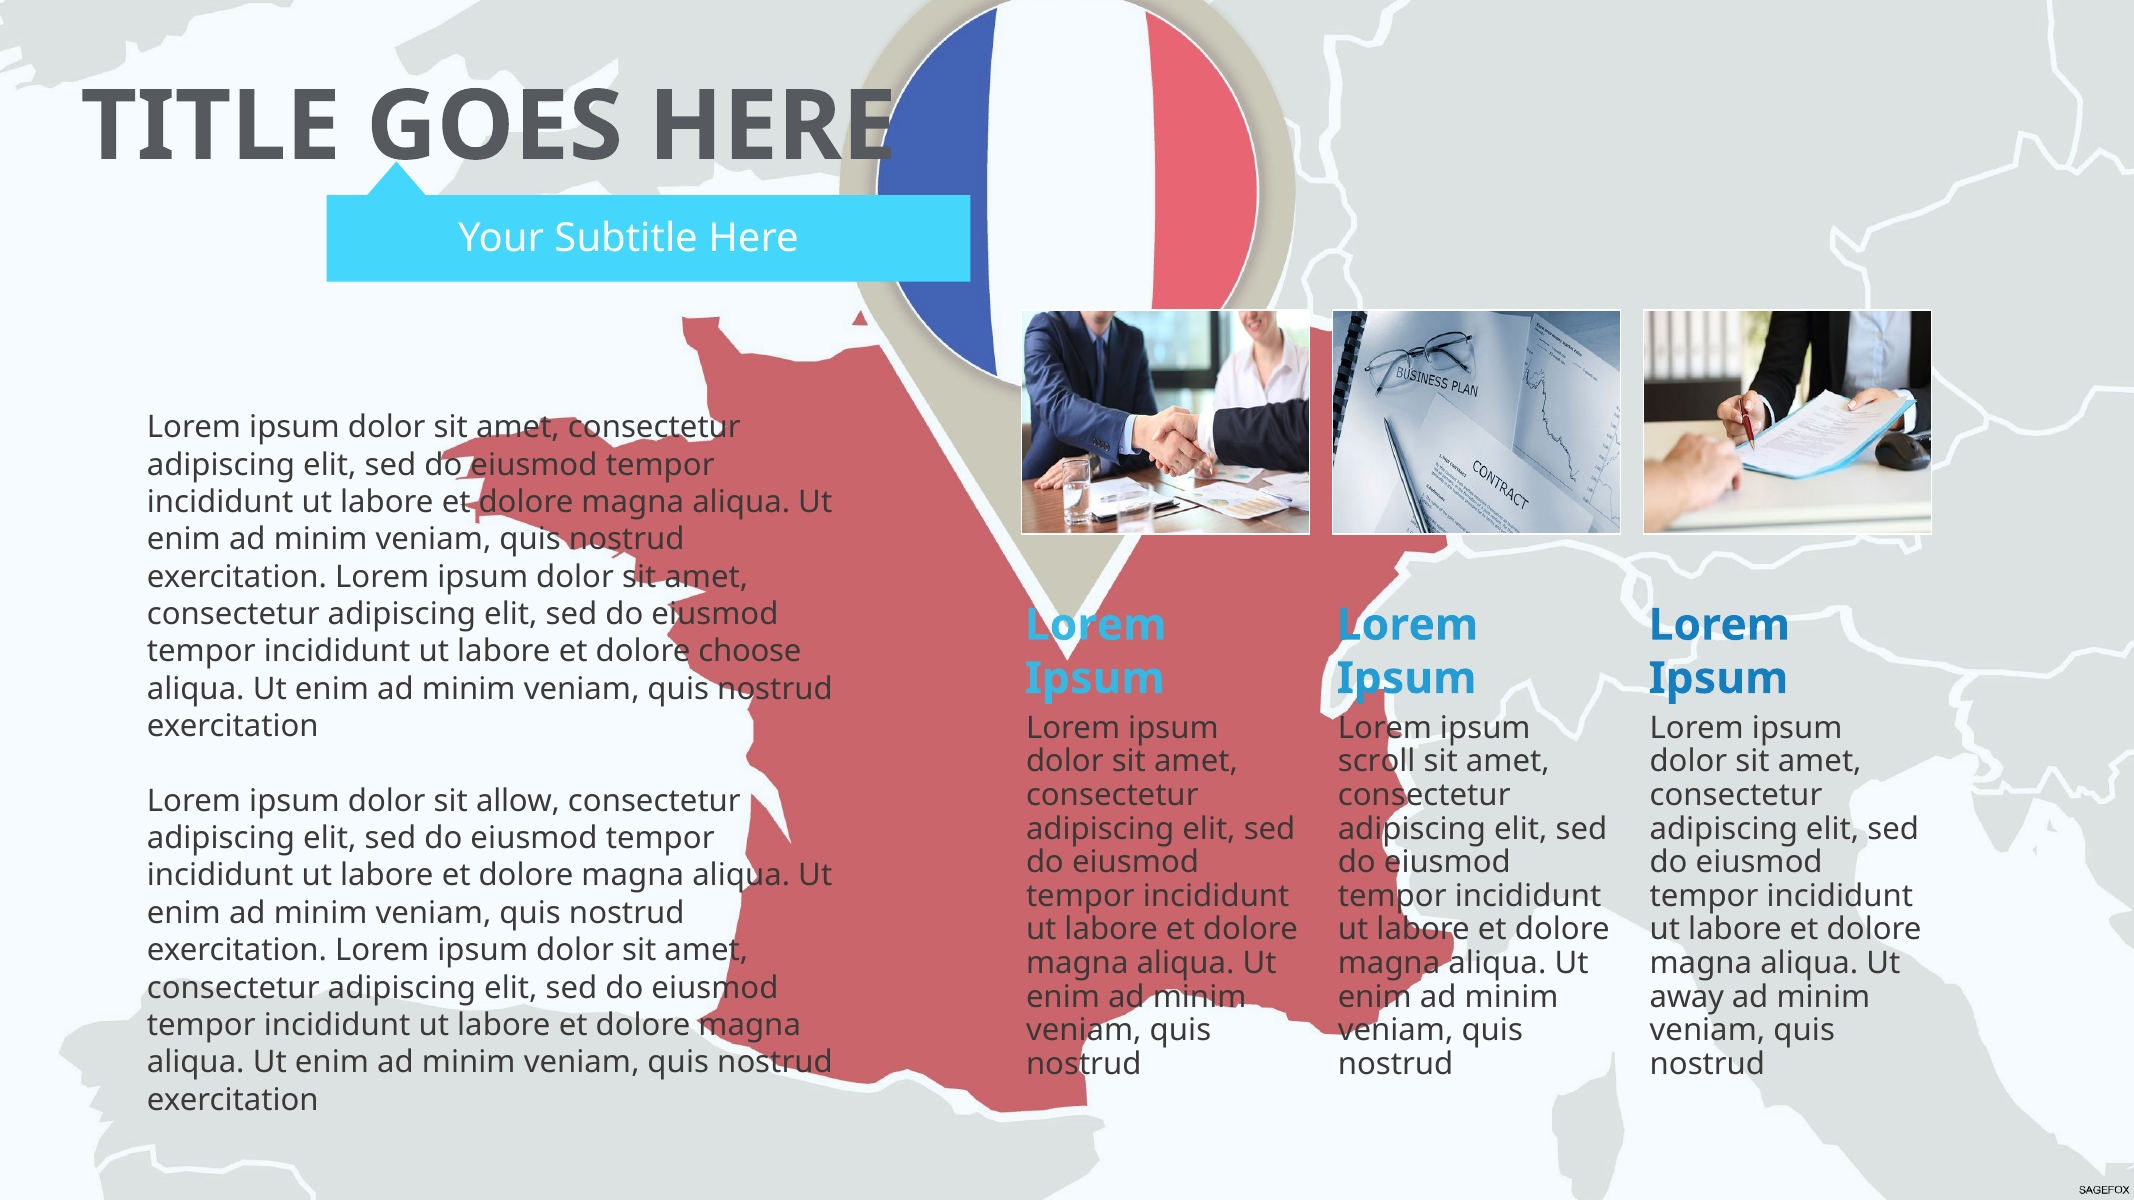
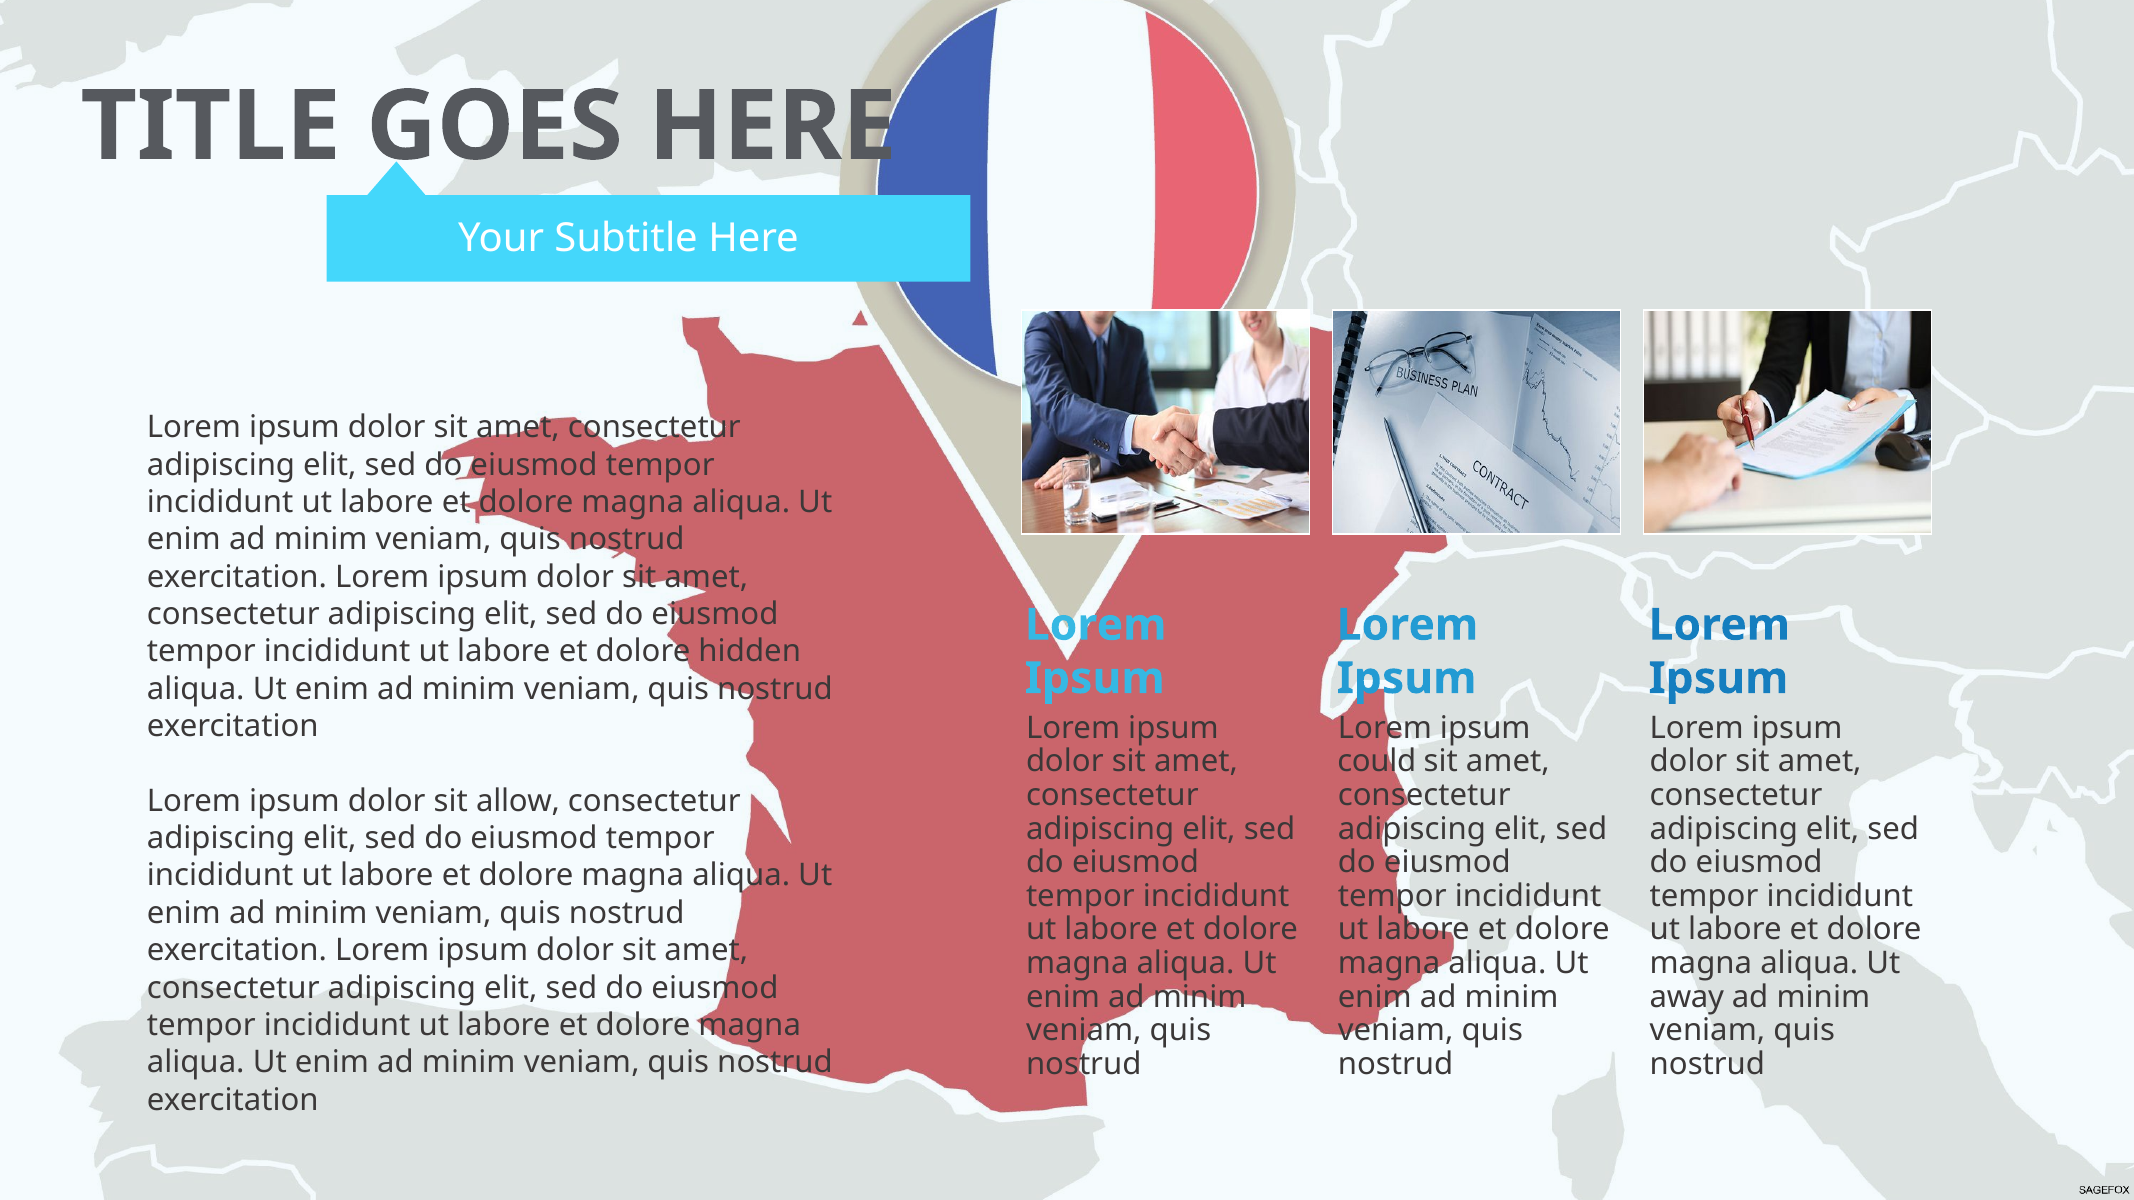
choose: choose -> hidden (750, 652)
scroll: scroll -> could (1377, 762)
